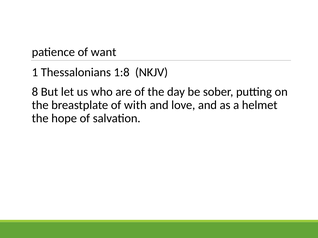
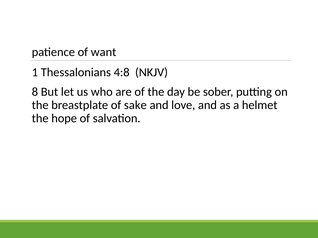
1:8: 1:8 -> 4:8 (122, 72)
with: with -> sake (135, 105)
